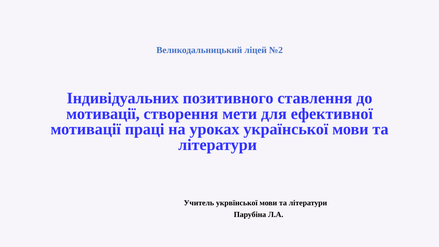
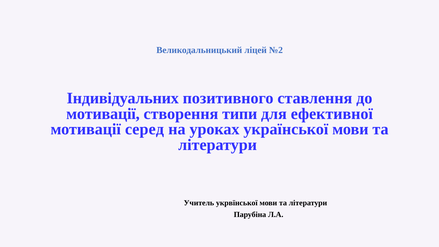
мети: мети -> типи (240, 114)
праці: праці -> серед (145, 129)
